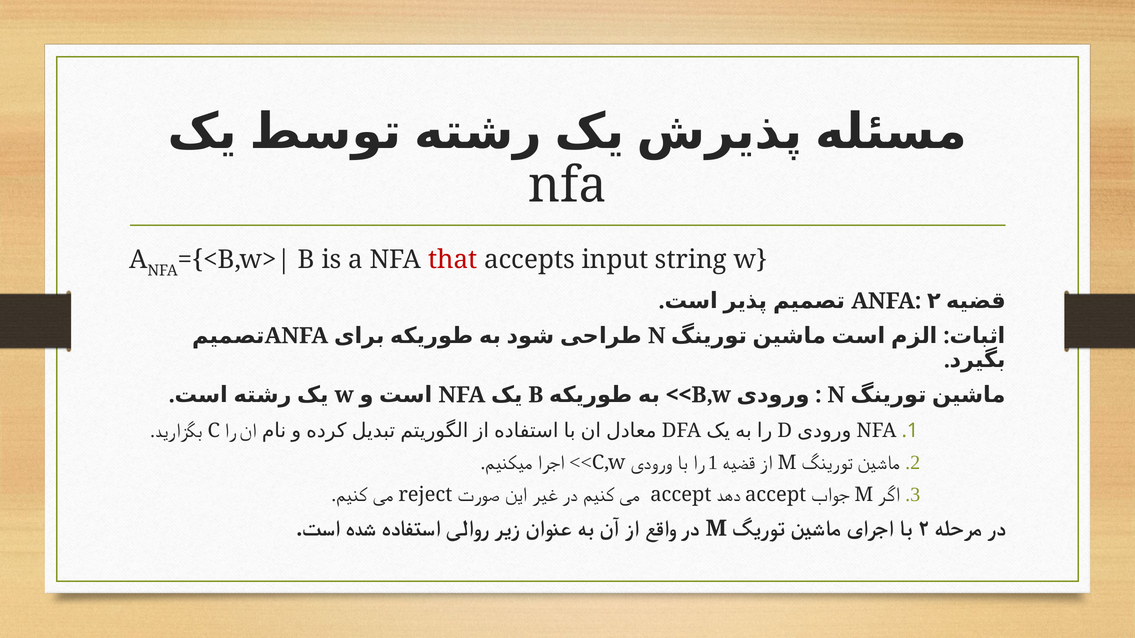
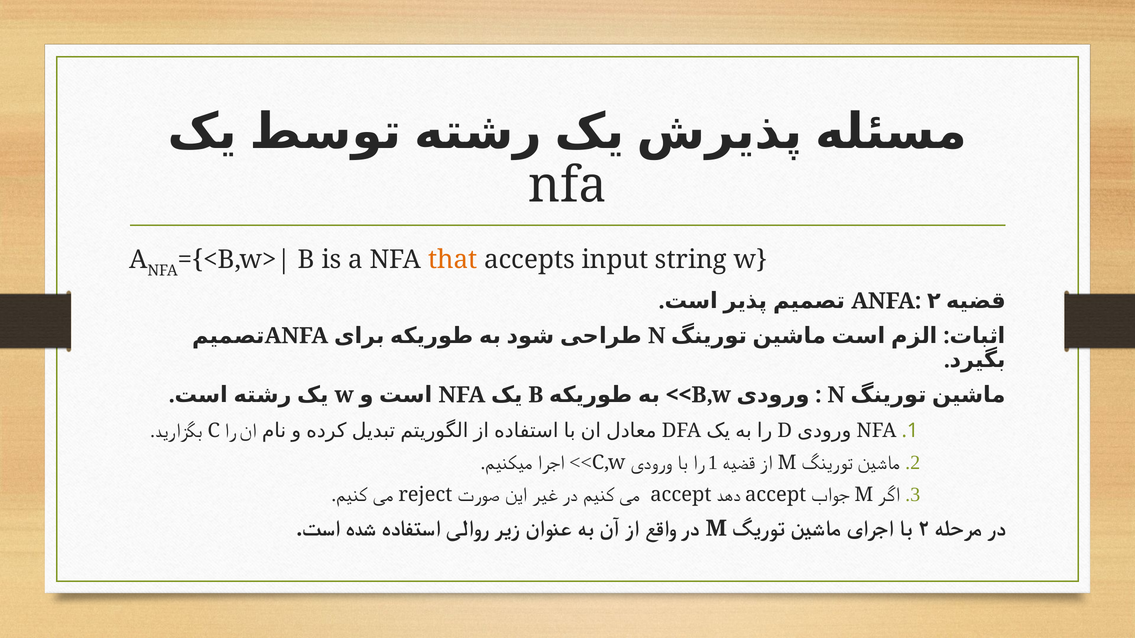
that colour: red -> orange (453, 260)
